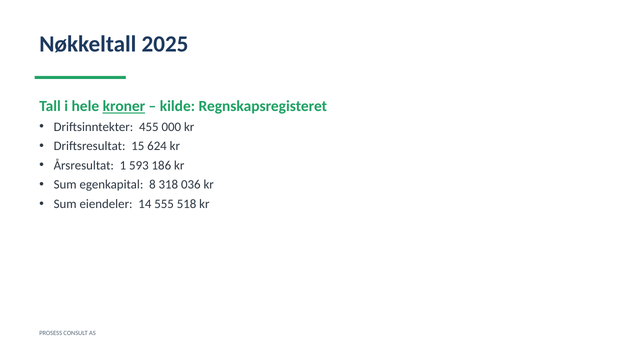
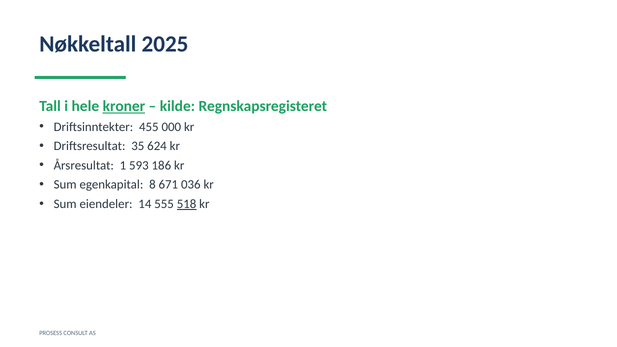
15: 15 -> 35 (138, 146)
318: 318 -> 671 (168, 185)
518 underline: none -> present (187, 204)
